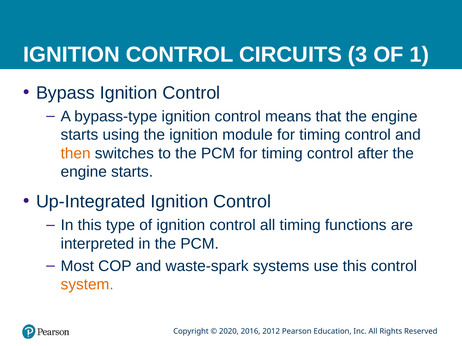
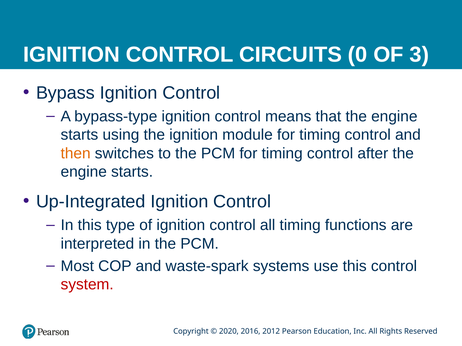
3: 3 -> 0 (358, 55)
1: 1 -> 3 (419, 55)
system colour: orange -> red (87, 285)
